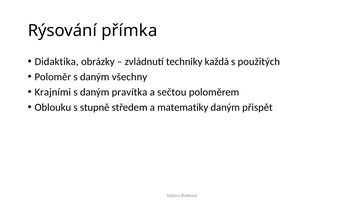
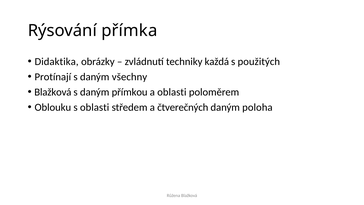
Poloměr: Poloměr -> Protínají (53, 77)
Krajními: Krajními -> Blažková (53, 92)
pravítka: pravítka -> přímkou (130, 92)
a sečtou: sečtou -> oblasti (172, 92)
s stupně: stupně -> oblasti (95, 107)
matematiky: matematiky -> čtverečných (183, 107)
přispět: přispět -> poloha (257, 107)
